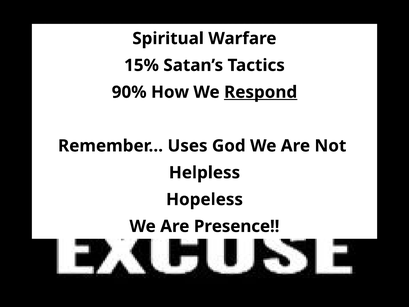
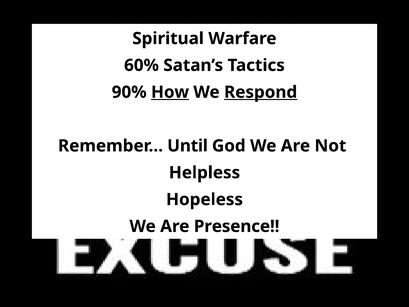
15%: 15% -> 60% (141, 65)
How underline: none -> present (170, 92)
Uses: Uses -> Until (188, 146)
